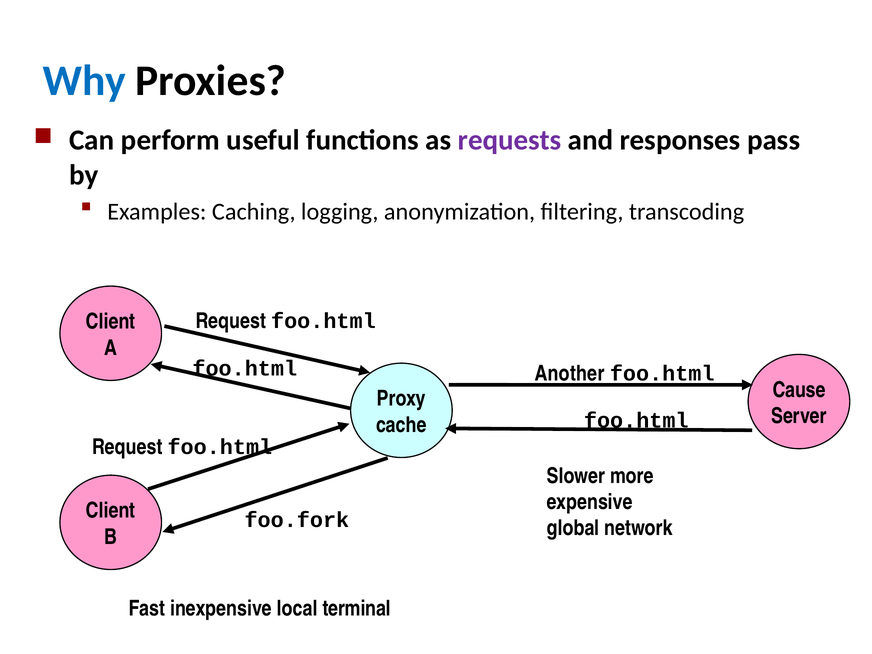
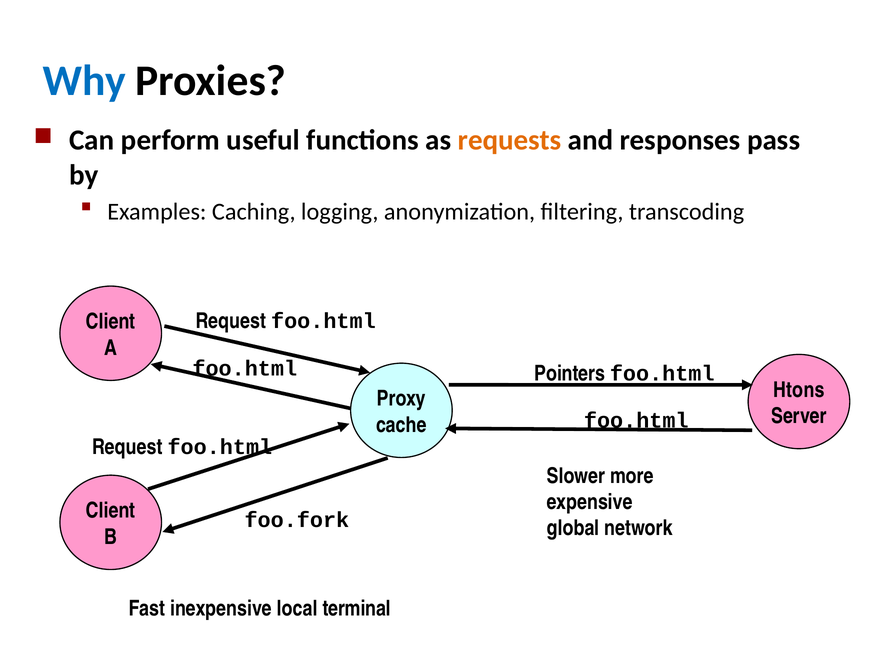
requests colour: purple -> orange (509, 140)
Another: Another -> Pointers (570, 374)
Cause: Cause -> Htons (799, 390)
